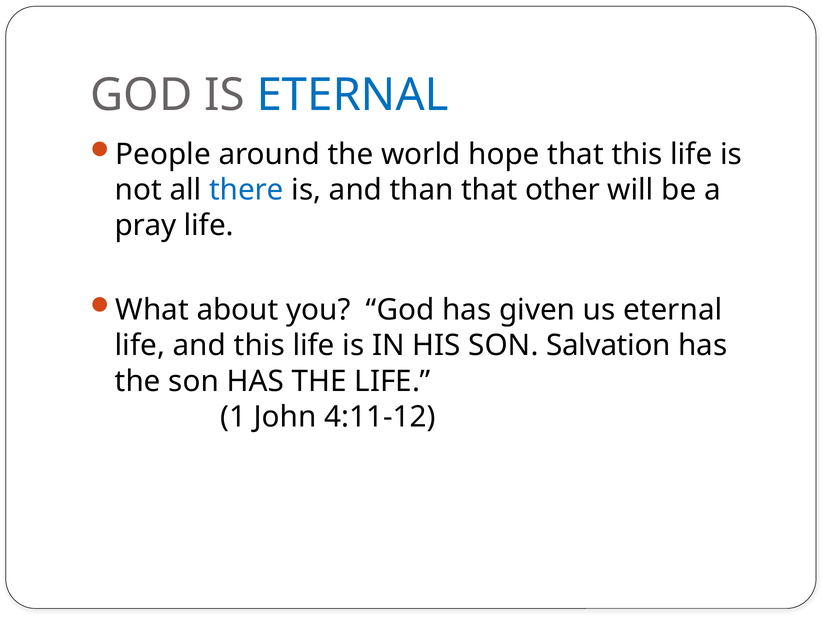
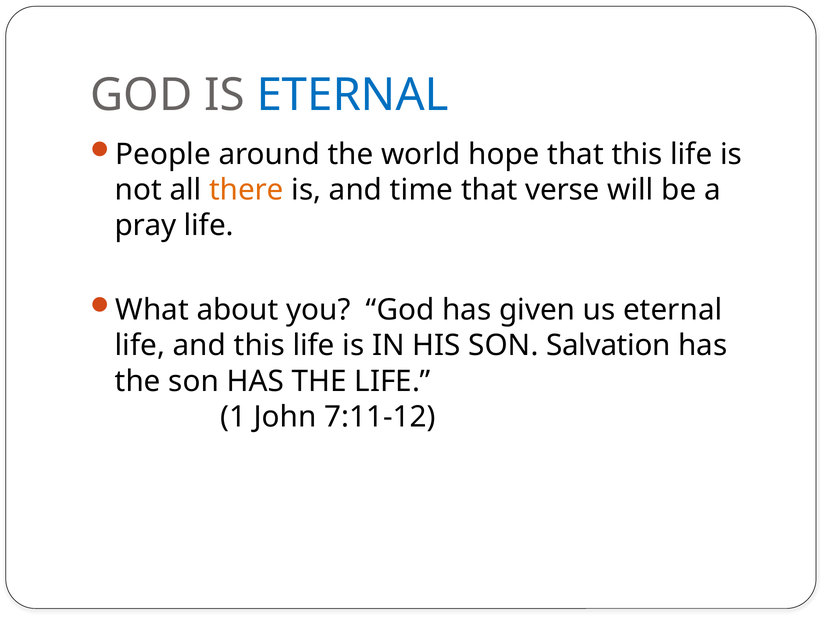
there colour: blue -> orange (247, 190)
than: than -> time (422, 190)
other: other -> verse (563, 190)
4:11-12: 4:11-12 -> 7:11-12 (380, 417)
